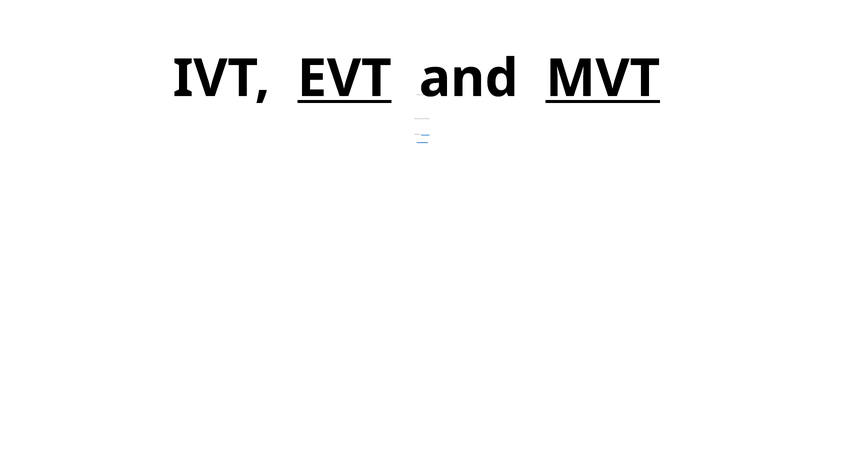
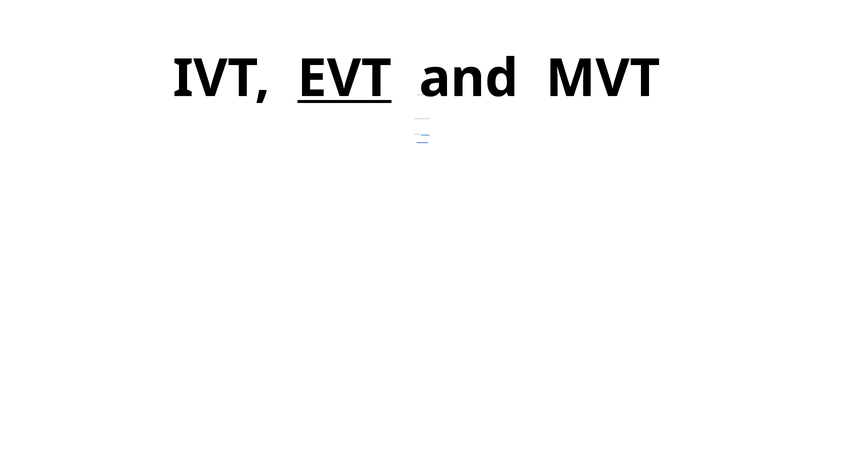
MVT underline: present -> none (603, 79)
